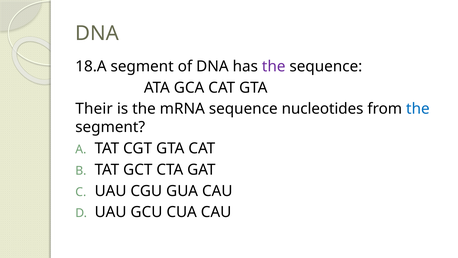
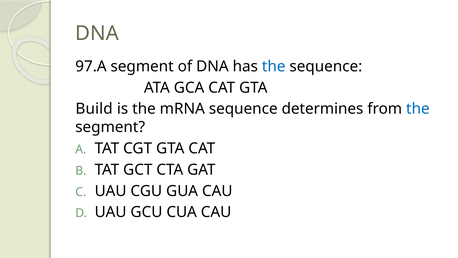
18.A: 18.A -> 97.A (91, 66)
the colour: purple -> blue (274, 66)
Their: Their -> Build (94, 109)
nucleotides: nucleotides -> determines (322, 109)
